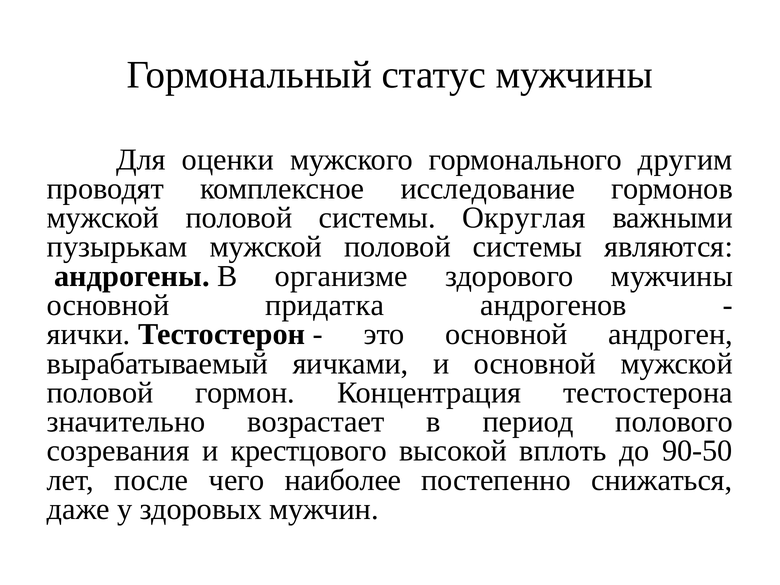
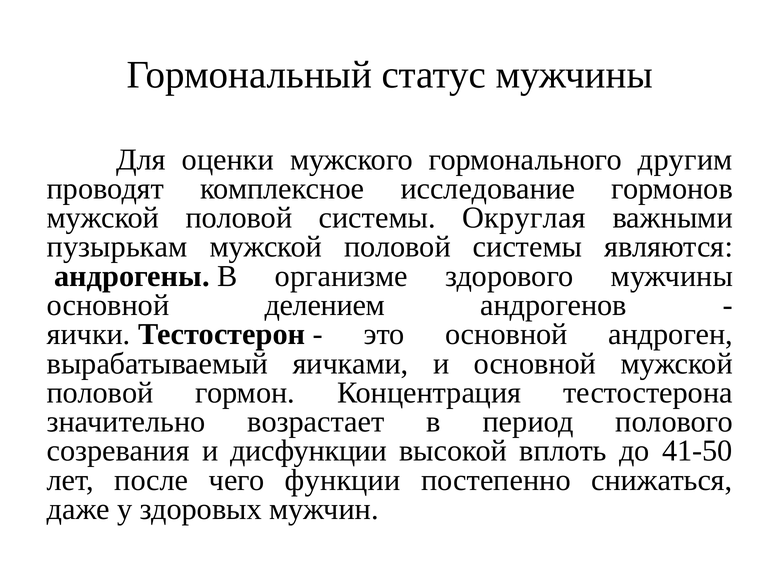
придатка: придатка -> делением (325, 305)
крестцового: крестцового -> дисфункции (309, 451)
90-50: 90-50 -> 41-50 (697, 451)
наиболее: наиболее -> функции (343, 480)
